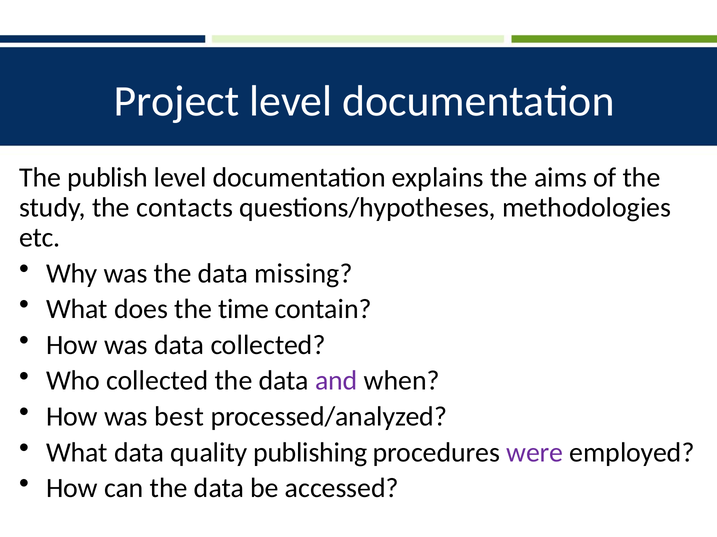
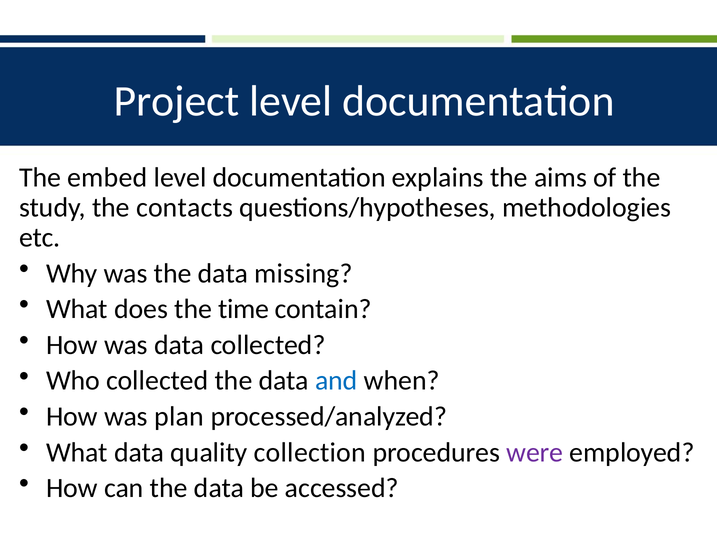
publish: publish -> embed (107, 178)
and colour: purple -> blue (336, 381)
best: best -> plan (179, 417)
publishing: publishing -> collection (310, 453)
